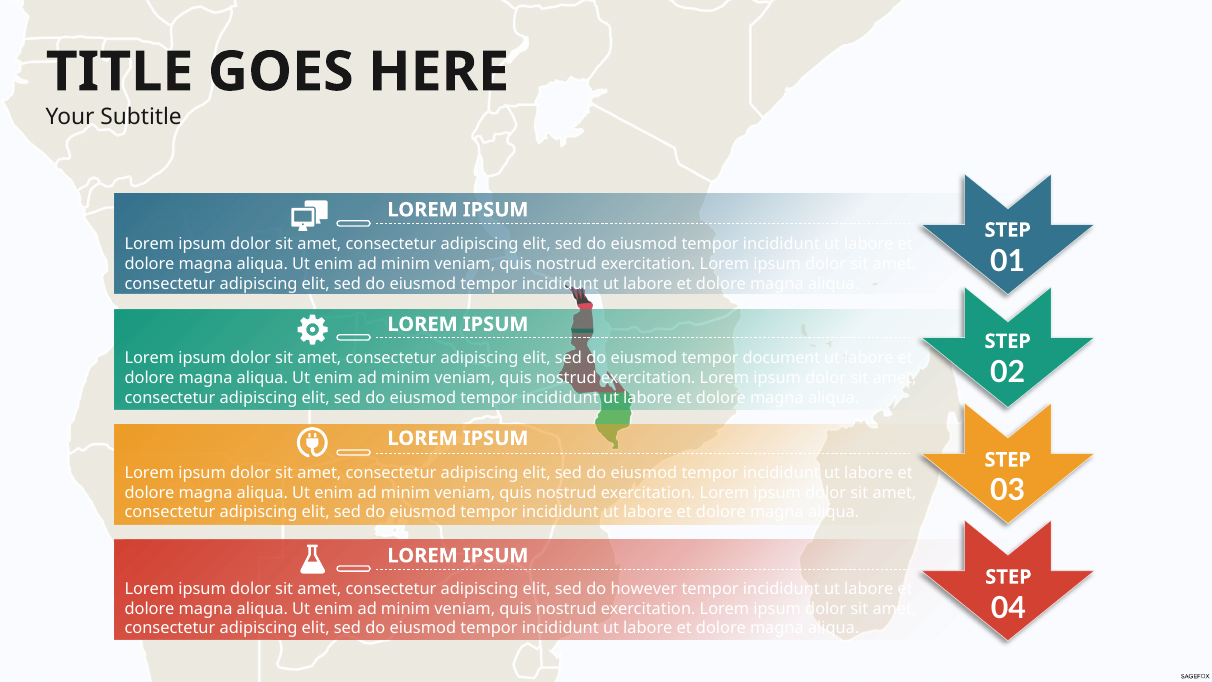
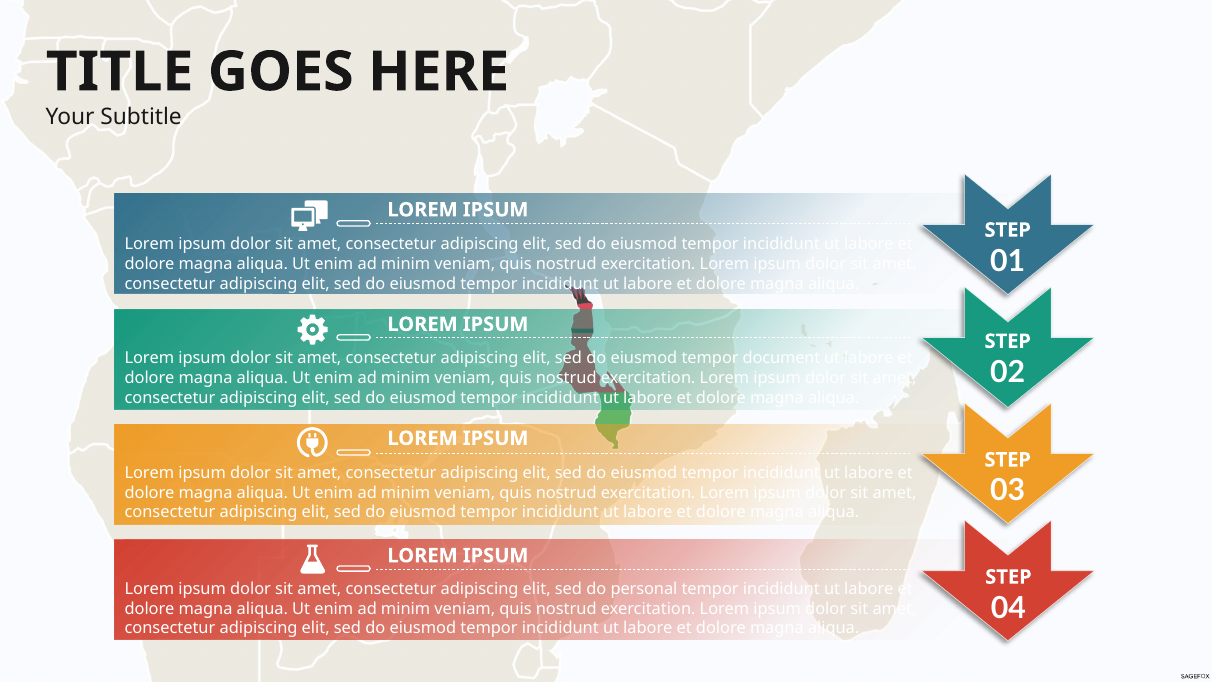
however: however -> personal (644, 589)
